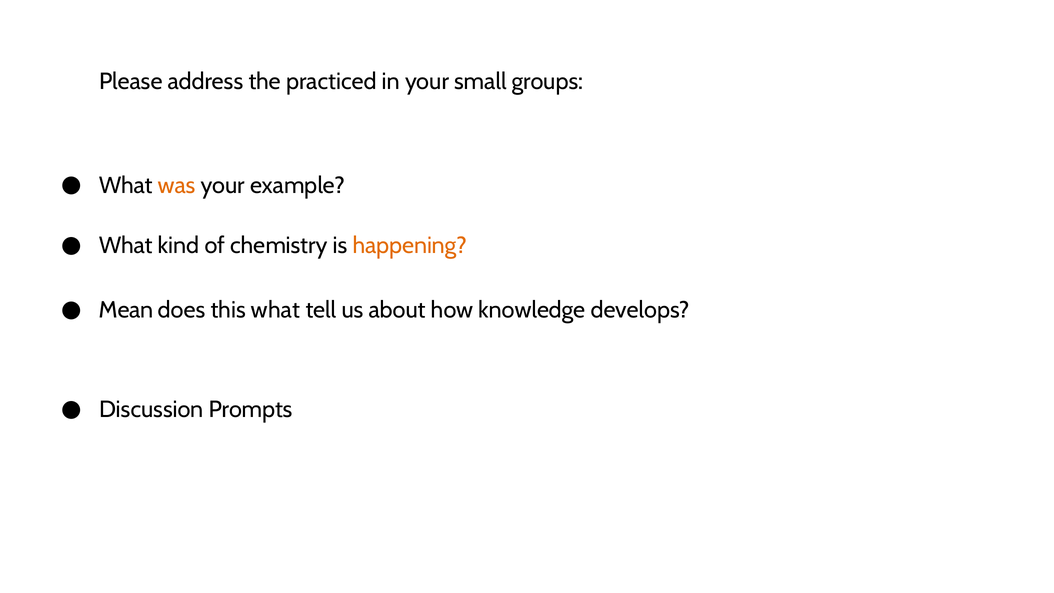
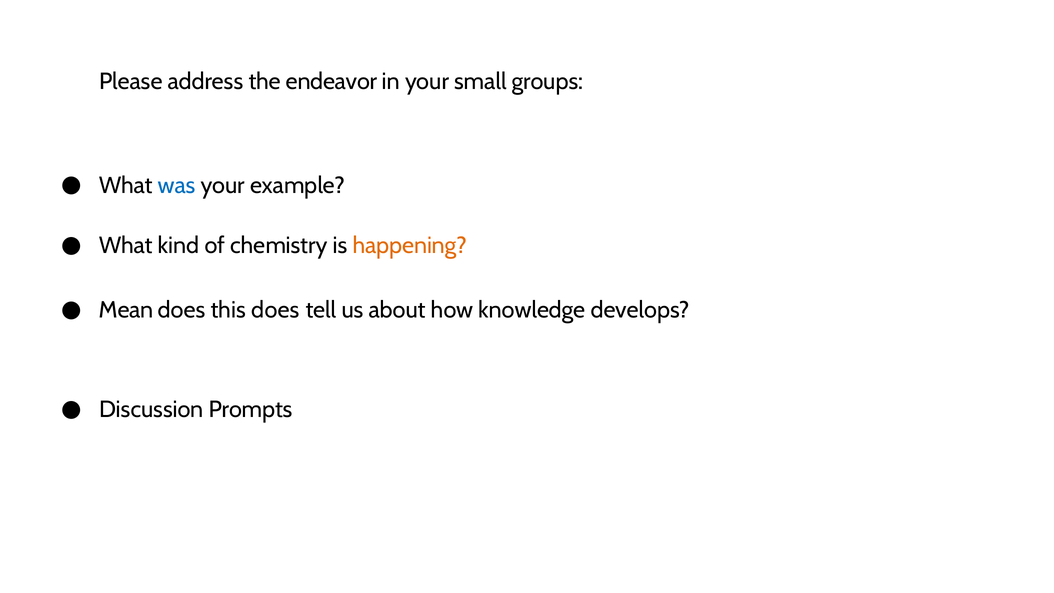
practiced: practiced -> endeavor (331, 82)
was colour: orange -> blue (177, 185)
this what: what -> does (276, 310)
